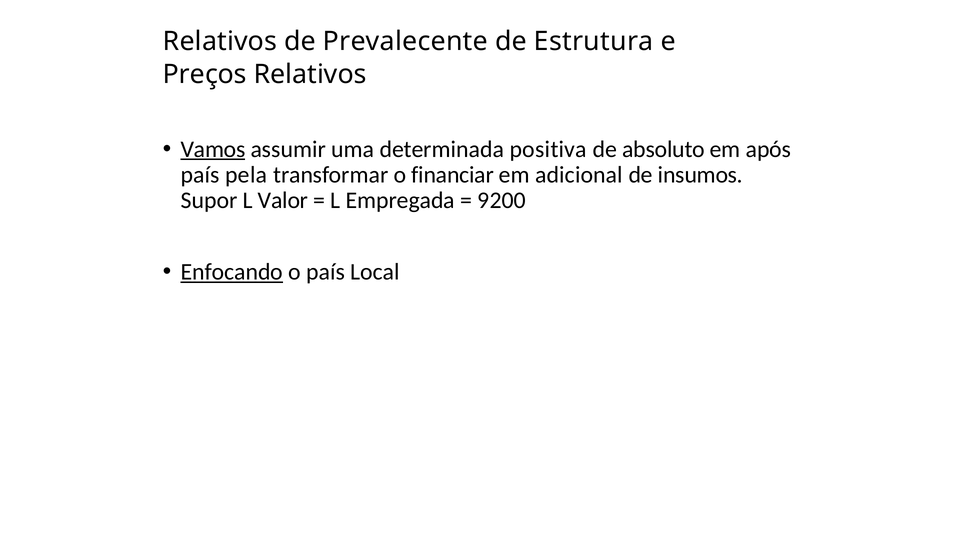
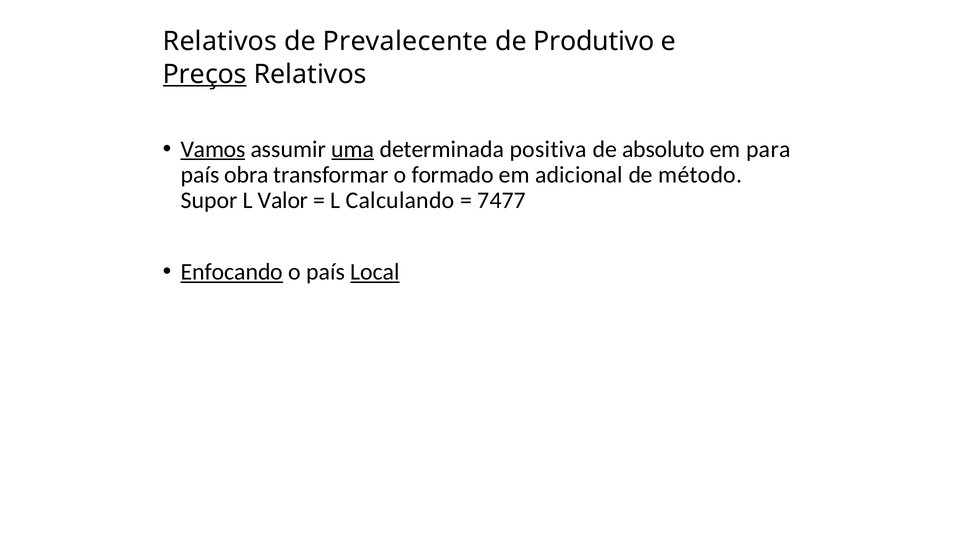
Estrutura: Estrutura -> Produtivo (594, 41)
Preços underline: none -> present (205, 74)
uma underline: none -> present (353, 149)
após: após -> para (768, 149)
pela: pela -> obra (246, 175)
financiar: financiar -> formado (453, 175)
insumos: insumos -> método (700, 175)
Empregada: Empregada -> Calculando (400, 201)
9200: 9200 -> 7477 (502, 201)
Local underline: none -> present (375, 272)
